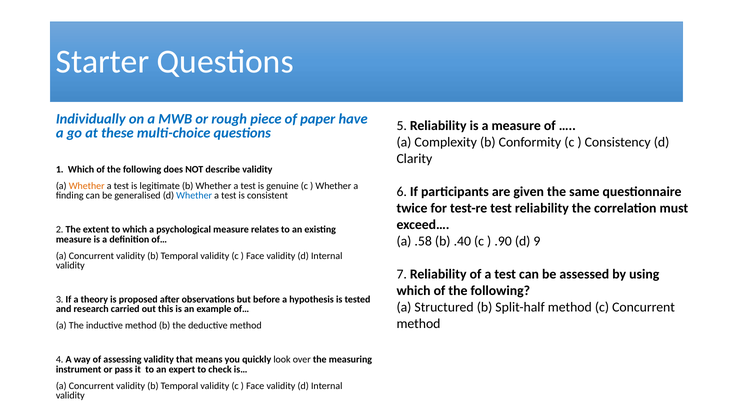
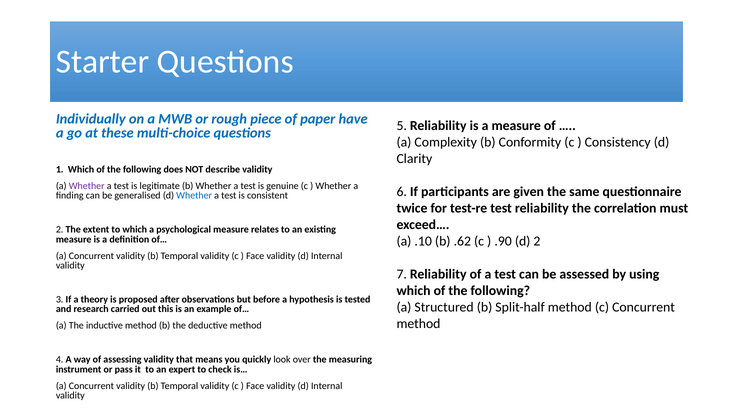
Whether colour: orange -> purple (87, 186)
.58: .58 -> .10 (423, 241)
.40: .40 -> .62 (462, 241)
d 9: 9 -> 2 (537, 241)
